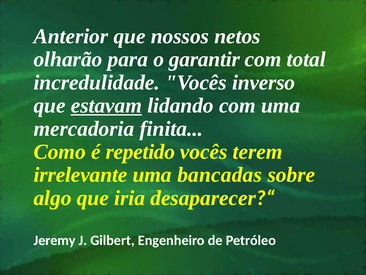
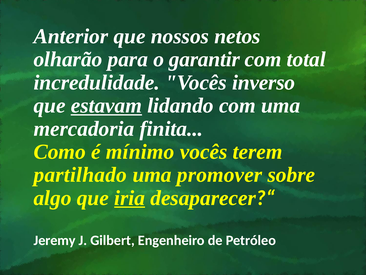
repetido: repetido -> mínimo (140, 152)
irrelevante: irrelevante -> partilhado (80, 175)
bancadas: bancadas -> promover (220, 175)
iria underline: none -> present (130, 198)
